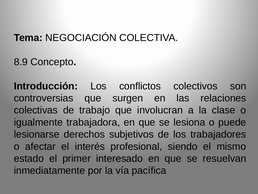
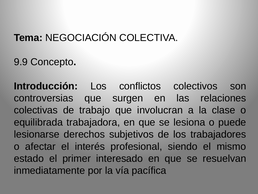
8.9: 8.9 -> 9.9 (21, 62)
igualmente: igualmente -> equilibrada (38, 122)
